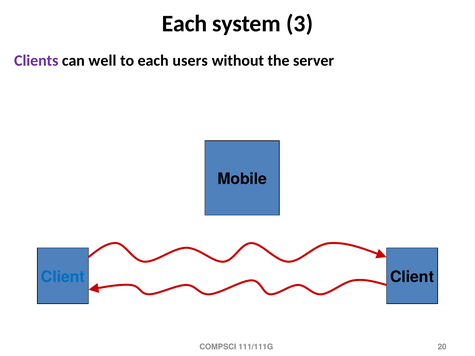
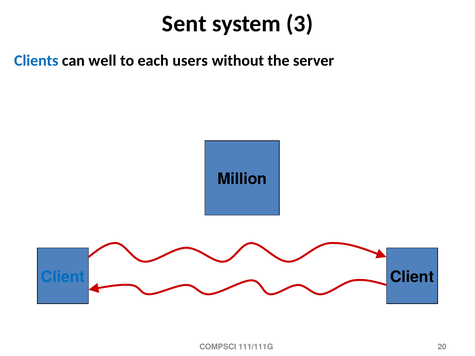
Each: Each -> Sent (184, 24)
Clients colour: purple -> blue (36, 61)
Mobile: Mobile -> Million (242, 179)
